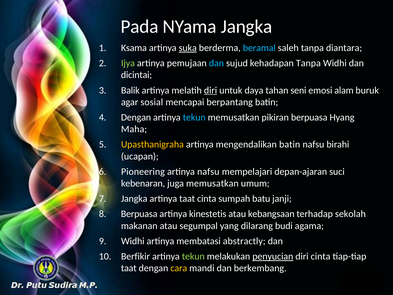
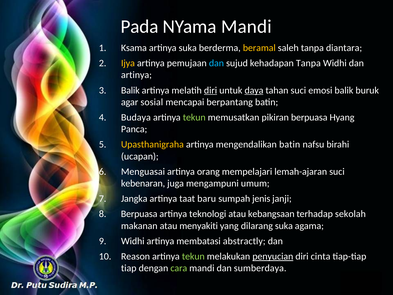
NYama Jangka: Jangka -> Mandi (246, 27)
suka underline: present -> none (188, 48)
beramal colour: light blue -> yellow (259, 48)
Ijya colour: light green -> yellow (128, 63)
dicintai: dicintai -> artinya (136, 75)
daya underline: none -> present (254, 90)
tahan seni: seni -> suci (298, 90)
emosi alam: alam -> balik (344, 90)
Dengan: Dengan -> Budaya (136, 117)
tekun colour: light blue -> light green (194, 117)
Maha: Maha -> Panca (134, 129)
Pioneering: Pioneering -> Menguasai (143, 171)
artinya nafsu: nafsu -> orang (208, 171)
depan-ajaran: depan-ajaran -> lemah-ajaran (301, 171)
juga memusatkan: memusatkan -> mengampuni (212, 183)
taat cinta: cinta -> baru (207, 199)
batu: batu -> jenis (261, 199)
kinestetis: kinestetis -> teknologi (208, 214)
segumpal: segumpal -> menyakiti (199, 226)
dilarang budi: budi -> suka (284, 226)
Berfikir: Berfikir -> Reason (135, 256)
taat: taat -> tiap (129, 268)
cara colour: yellow -> light green (179, 268)
berkembang: berkembang -> sumberdaya (260, 268)
